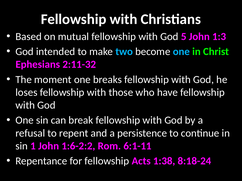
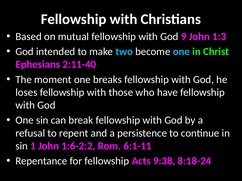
5: 5 -> 9 (184, 37)
2:11-32: 2:11-32 -> 2:11-40 (79, 65)
1:38: 1:38 -> 9:38 (164, 161)
